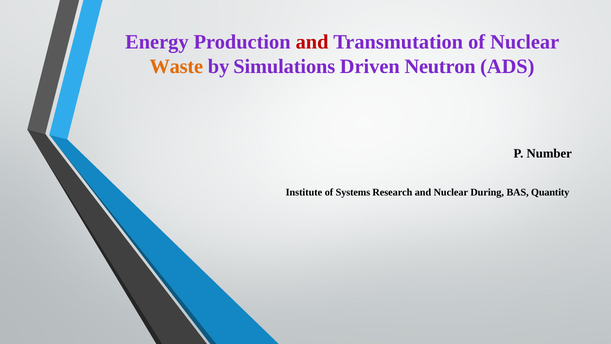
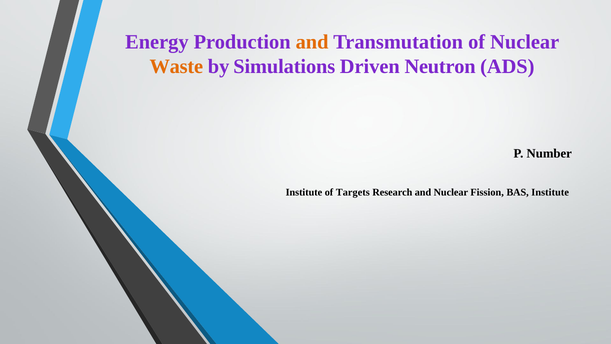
and colour: red -> orange (312, 42)
Systems: Systems -> Targets (353, 192)
During: During -> Fission (487, 192)
BAS Quantity: Quantity -> Institute (550, 192)
